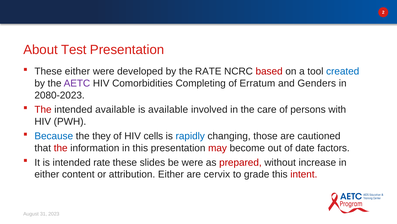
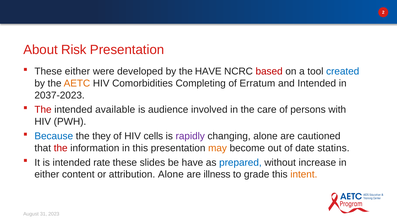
Test: Test -> Risk (74, 50)
the RATE: RATE -> HAVE (208, 71)
AETC colour: purple -> orange (77, 83)
and Genders: Genders -> Intended (317, 83)
2080-2023: 2080-2023 -> 2037-2023 (60, 95)
is available: available -> audience (168, 109)
rapidly colour: blue -> purple (190, 136)
changing those: those -> alone (265, 136)
may colour: red -> orange (218, 148)
factors: factors -> statins (333, 148)
be were: were -> have (192, 162)
prepared colour: red -> blue (240, 162)
attribution Either: Either -> Alone (171, 174)
cervix: cervix -> illness (217, 174)
intent colour: red -> orange (304, 174)
